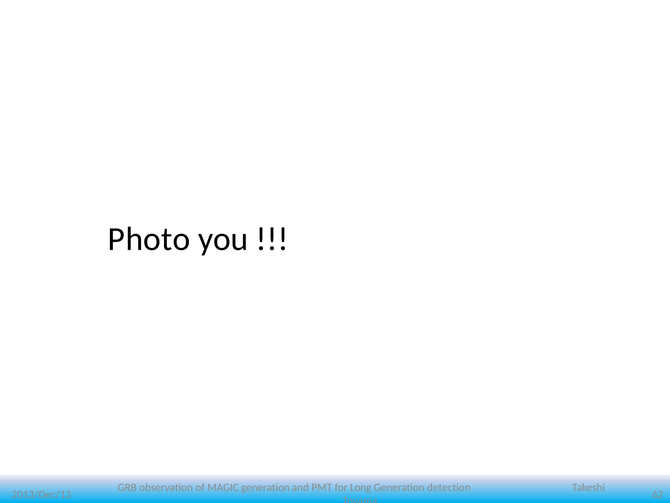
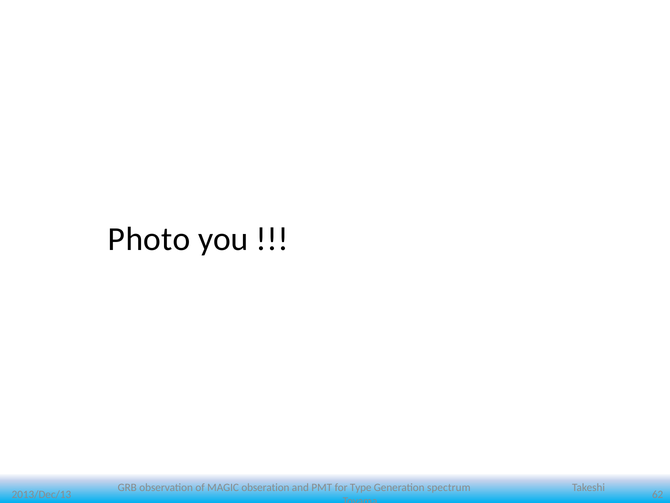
MAGIC generation: generation -> obseration (265, 487)
Long: Long -> Type (361, 487)
detection: detection -> spectrum (449, 487)
